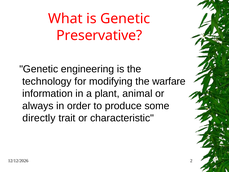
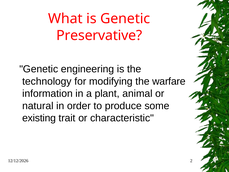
always: always -> natural (38, 106)
directly: directly -> existing (39, 118)
